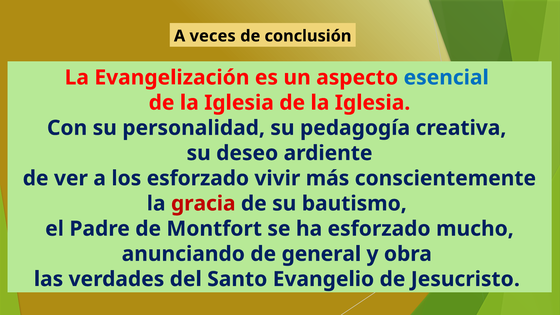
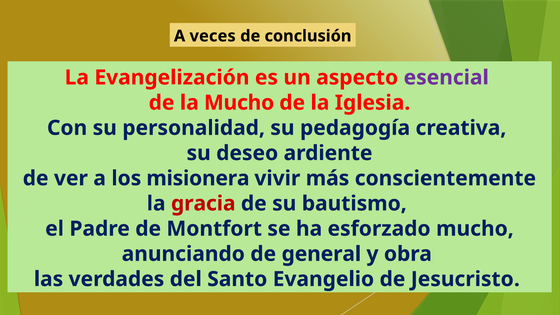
esencial colour: blue -> purple (446, 78)
Iglesia: Iglesia -> Mucho (239, 103)
los esforzado: esforzado -> misionera (198, 178)
